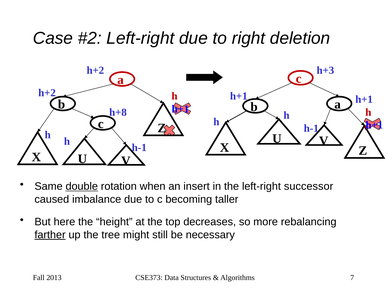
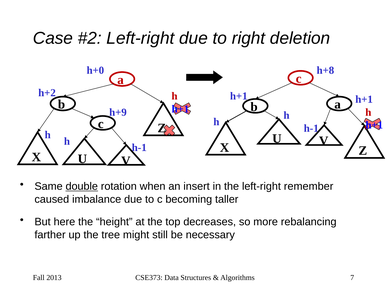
h+2: h+2 -> h+0 (95, 70)
h+3: h+3 -> h+8 (325, 70)
h+8: h+8 -> h+9 (118, 112)
successor: successor -> remember (309, 187)
farther underline: present -> none (50, 235)
